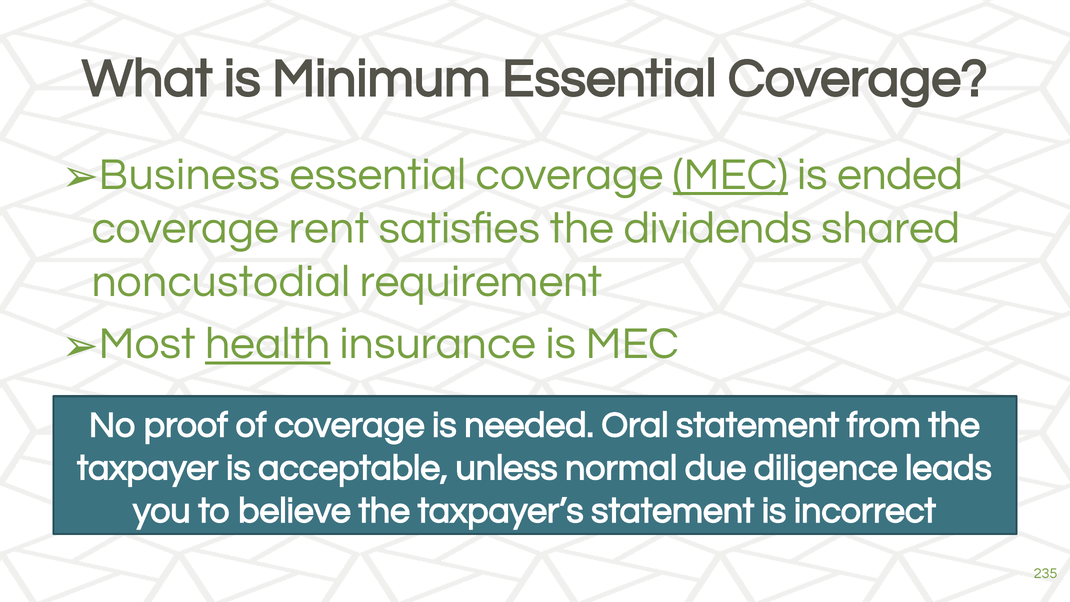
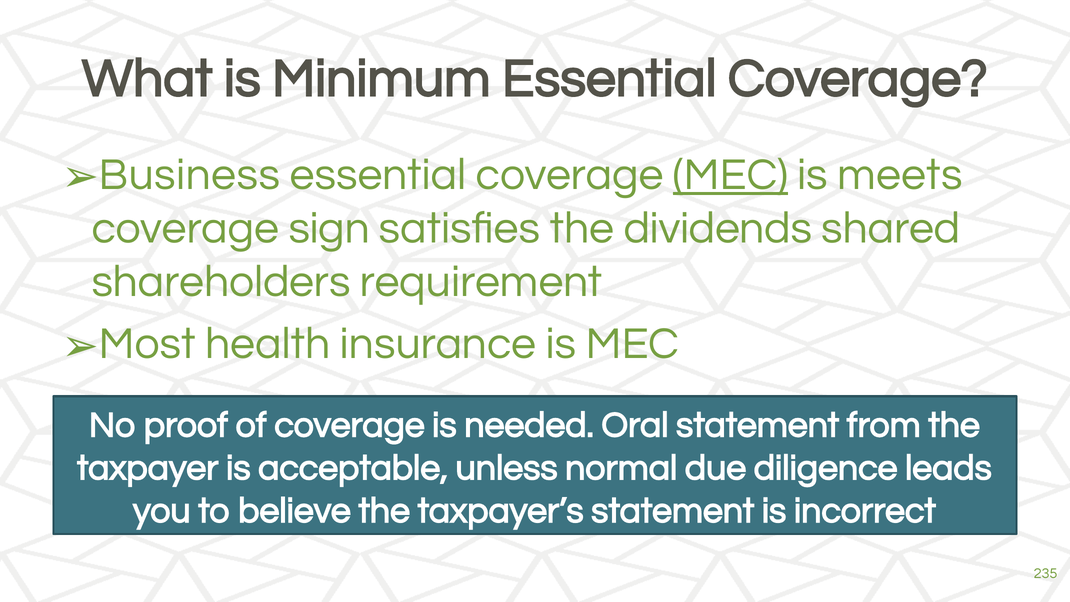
ended: ended -> meets (900, 174)
rent: rent -> sign (329, 228)
noncustodial: noncustodial -> shareholders (221, 281)
health underline: present -> none (268, 344)
